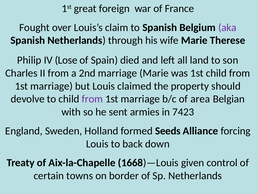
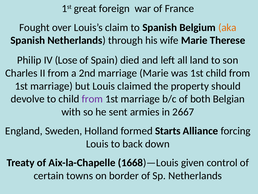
aka colour: purple -> orange (227, 27)
area: area -> both (200, 99)
7423: 7423 -> 2667 (183, 112)
Seeds: Seeds -> Starts (168, 131)
